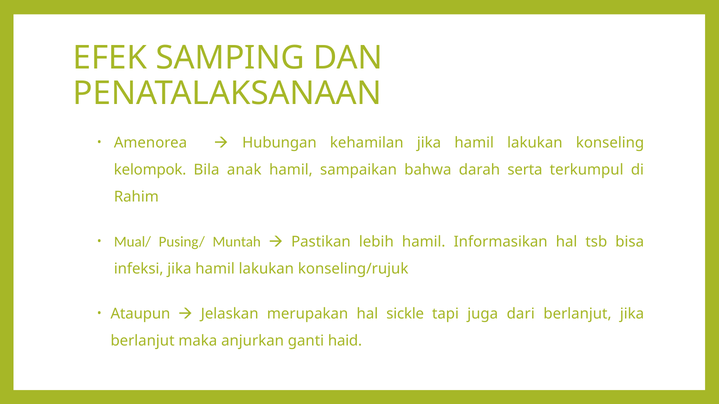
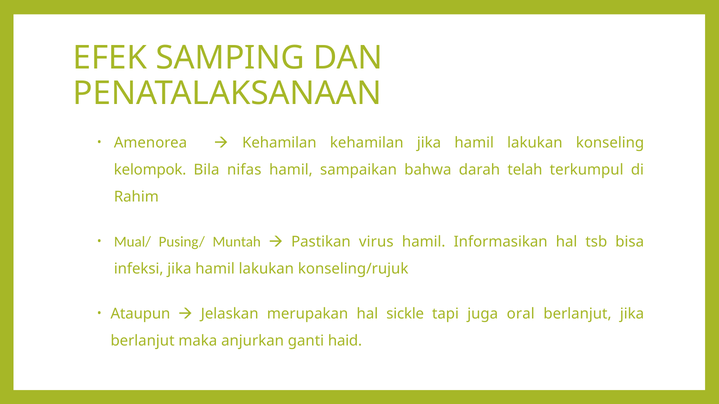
Hubungan: Hubungan -> Kehamilan (279, 143)
anak: anak -> nifas (244, 170)
serta: serta -> telah (525, 170)
lebih: lebih -> virus (376, 242)
dari: dari -> oral (521, 314)
